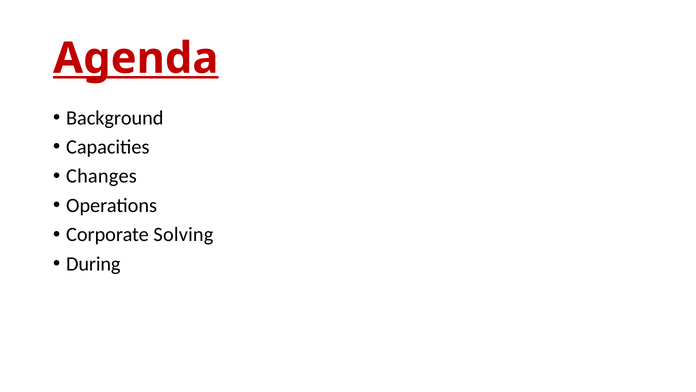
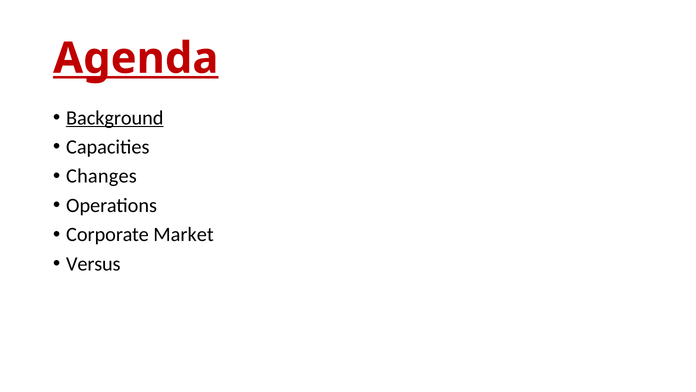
Background underline: none -> present (115, 118)
Solving: Solving -> Market (184, 234)
During: During -> Versus (93, 264)
